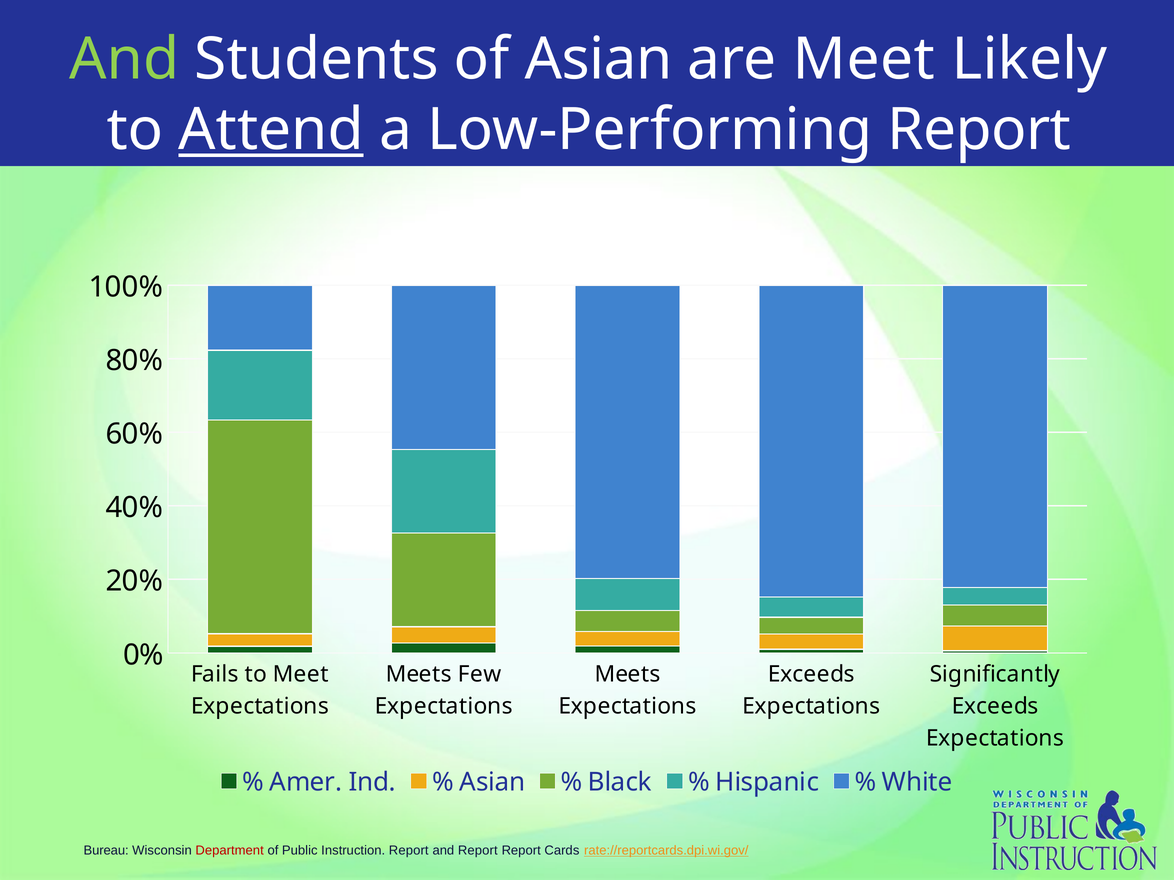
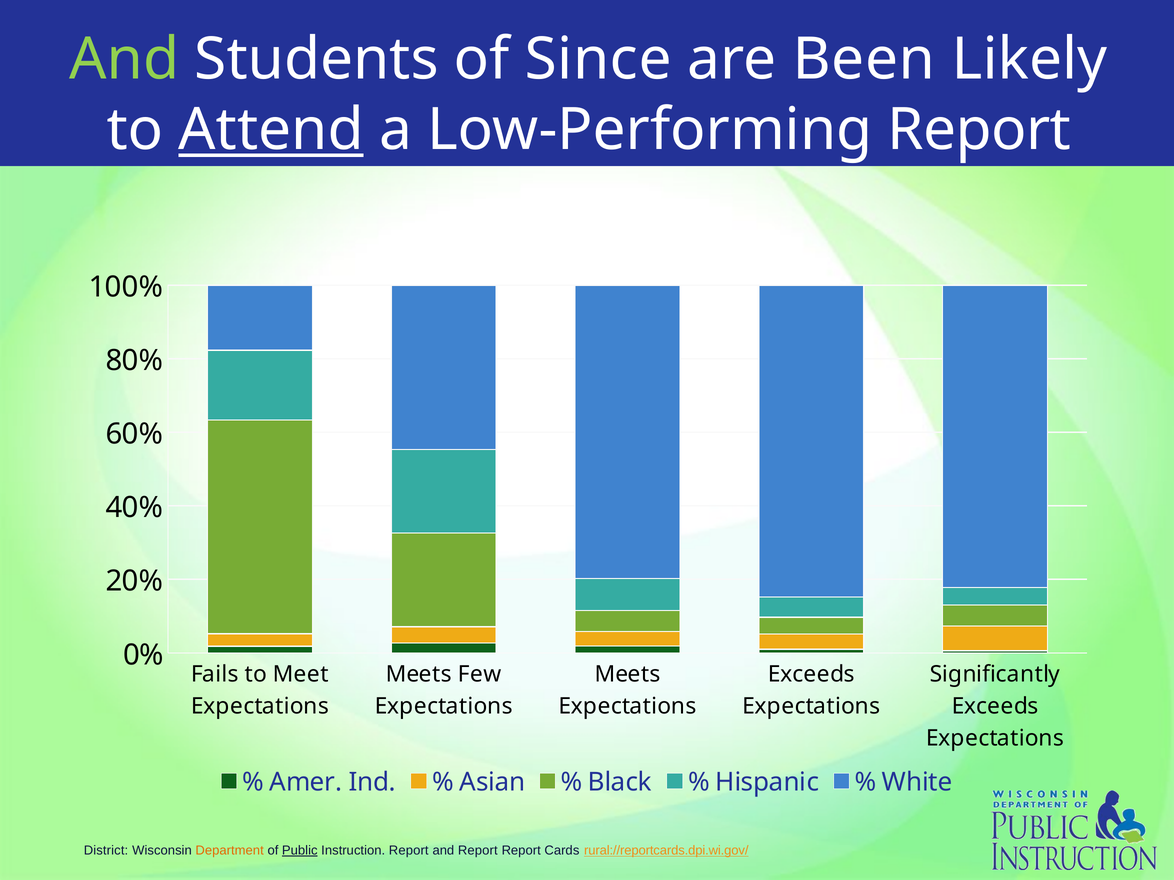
of Asian: Asian -> Since (598, 60)
are Meet: Meet -> Been (864, 60)
Bureau: Bureau -> District (106, 851)
Department colour: red -> orange (230, 851)
Public underline: none -> present (300, 851)
rate://reportcards.dpi.wi.gov/: rate://reportcards.dpi.wi.gov/ -> rural://reportcards.dpi.wi.gov/ (666, 851)
